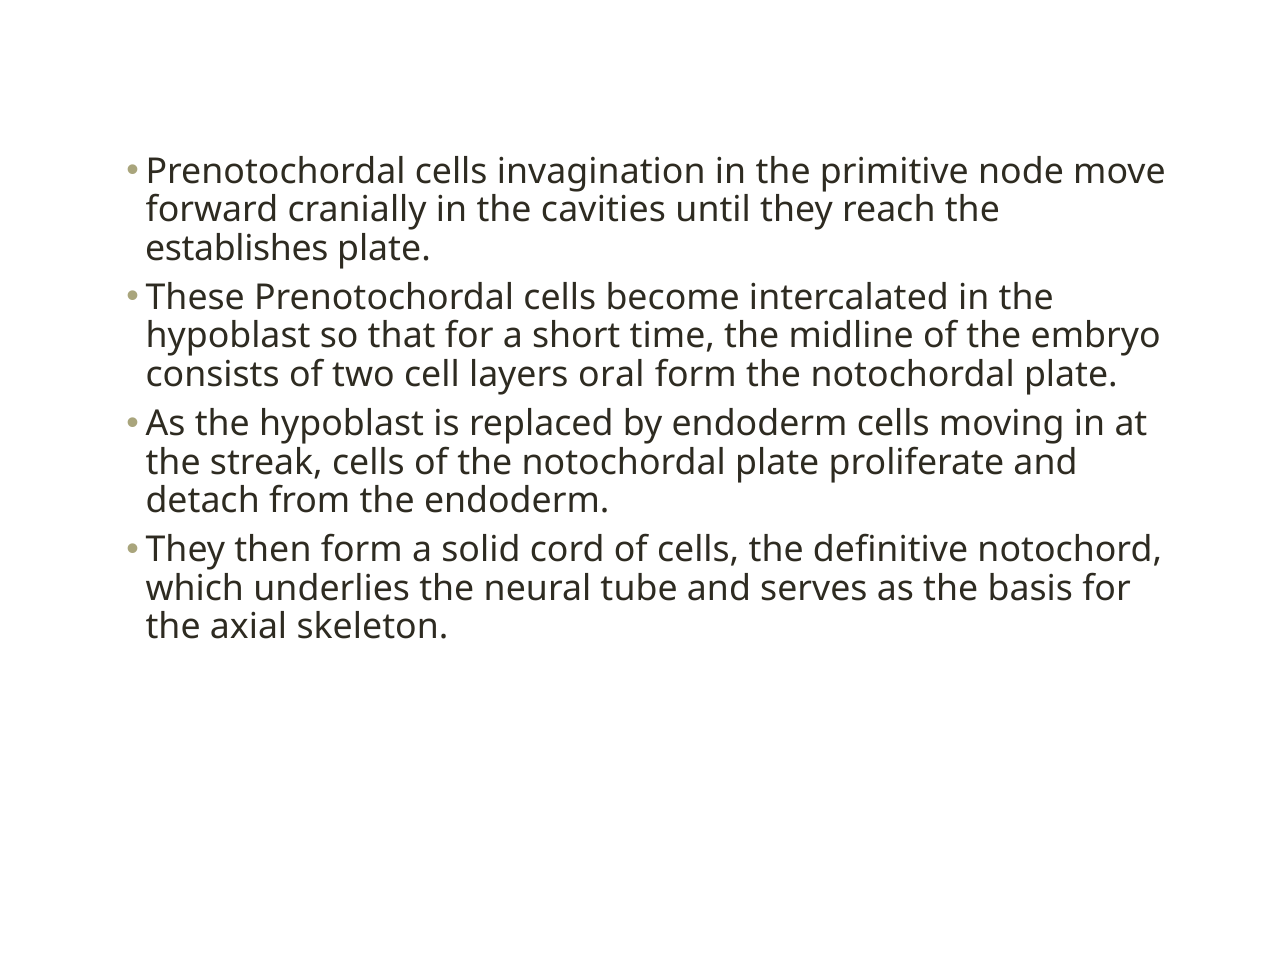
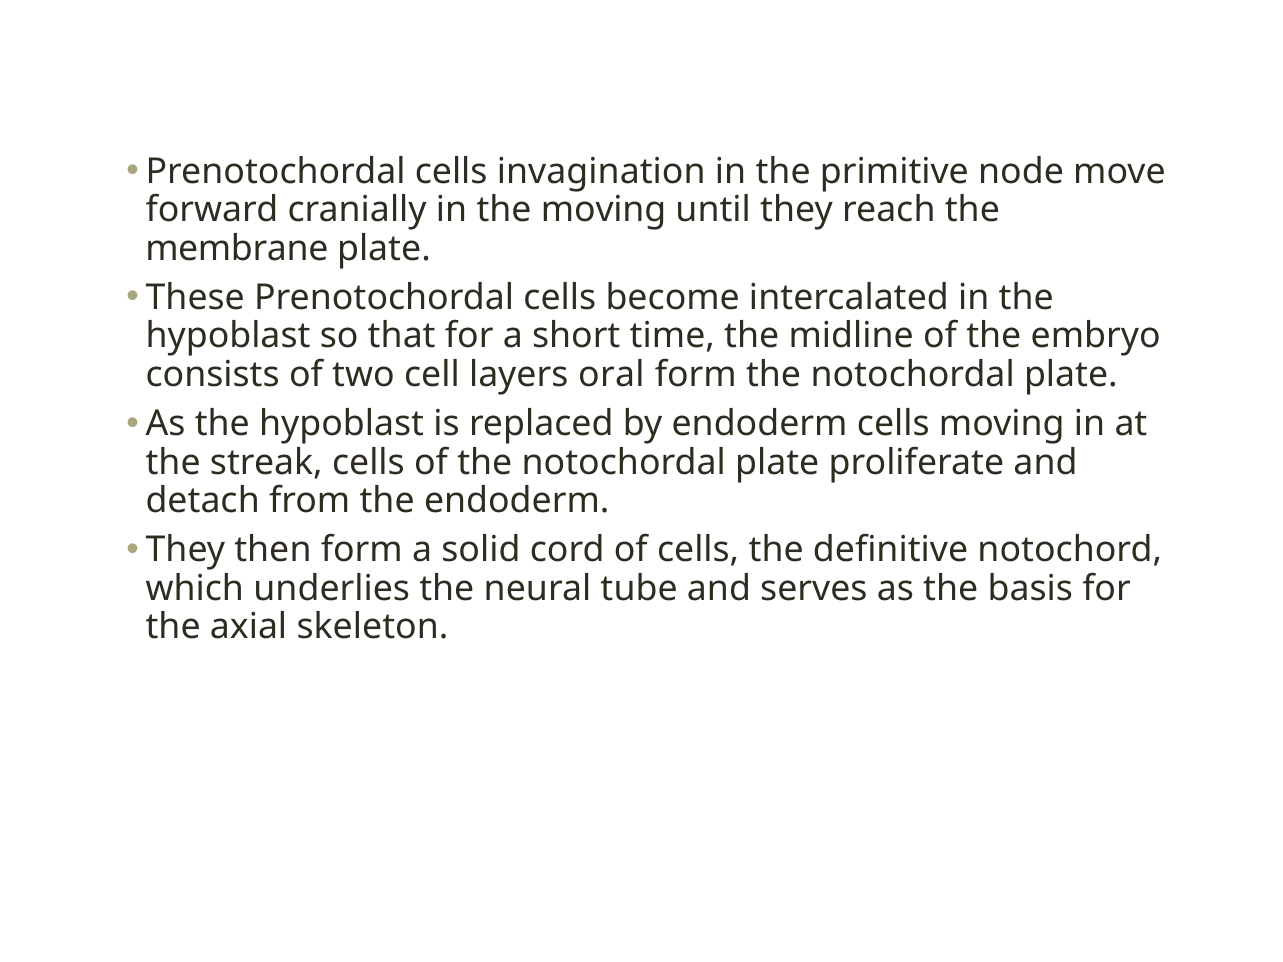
the cavities: cavities -> moving (604, 210)
establishes: establishes -> membrane (237, 249)
